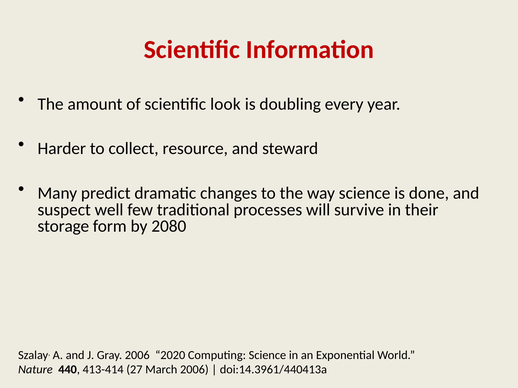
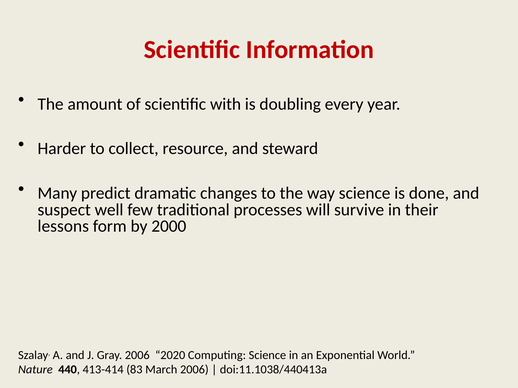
look: look -> with (226, 104)
storage: storage -> lessons (63, 227)
2080: 2080 -> 2000 (169, 227)
27: 27 -> 83 (134, 370)
doi:14.3961/440413a: doi:14.3961/440413a -> doi:11.1038/440413a (273, 370)
